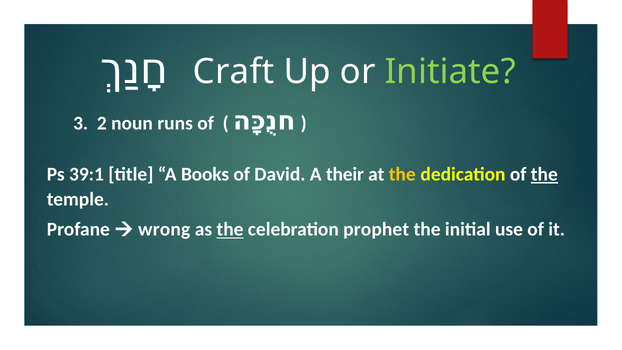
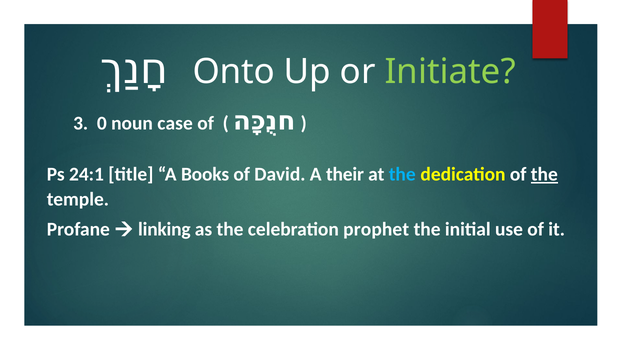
Craft: Craft -> Onto (234, 72)
2: 2 -> 0 (102, 123)
runs: runs -> case (175, 123)
39:1: 39:1 -> 24:1 (86, 174)
the colour: yellow -> light blue (402, 174)
wrong: wrong -> linking (164, 229)
the underline: present -> none (230, 229)
